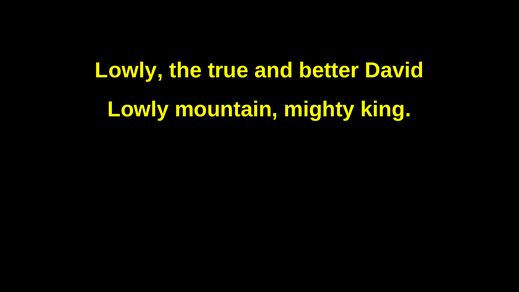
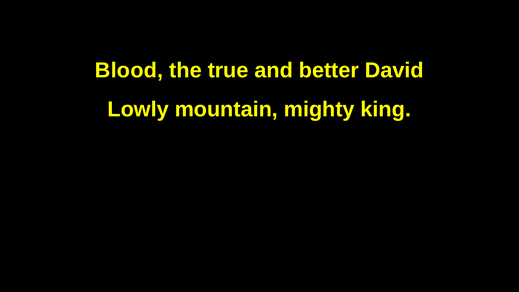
Lowly: Lowly -> Blood (129, 70)
